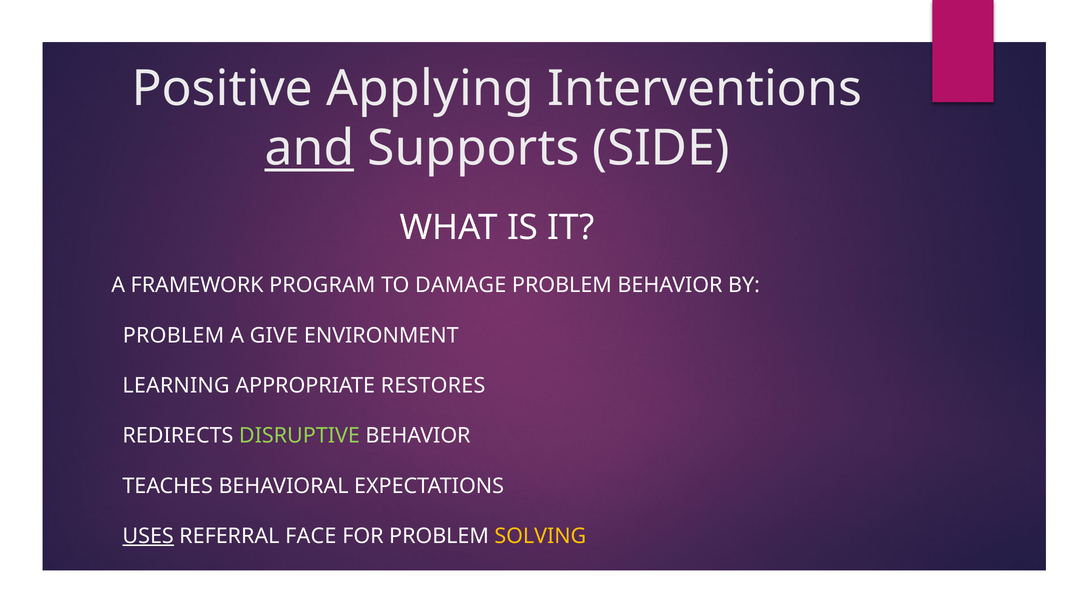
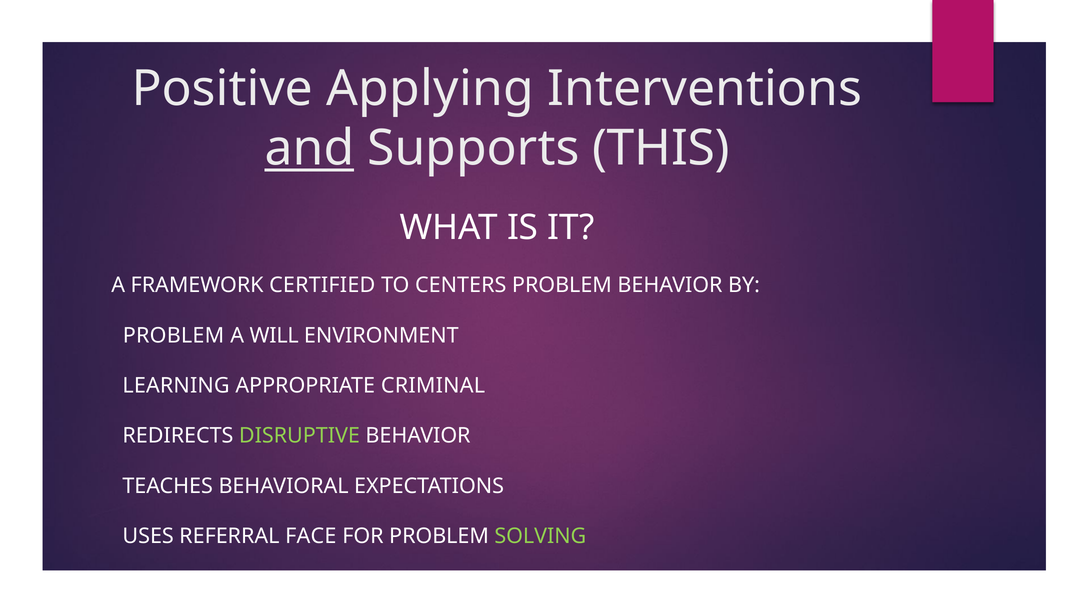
SIDE: SIDE -> THIS (661, 148)
PROGRAM: PROGRAM -> CERTIFIED (322, 285)
DAMAGE: DAMAGE -> CENTERS (461, 285)
GIVE: GIVE -> WILL (274, 335)
RESTORES: RESTORES -> CRIMINAL (433, 385)
USES underline: present -> none (148, 536)
SOLVING colour: yellow -> light green (540, 536)
